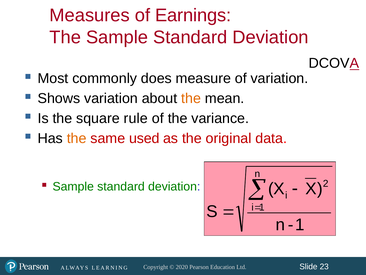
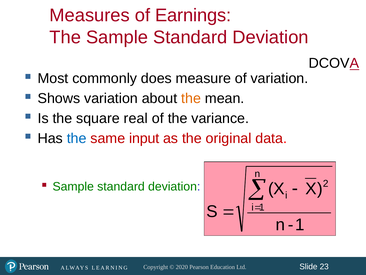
rule: rule -> real (136, 118)
the colour: orange -> blue (77, 138)
used: used -> input (144, 138)
